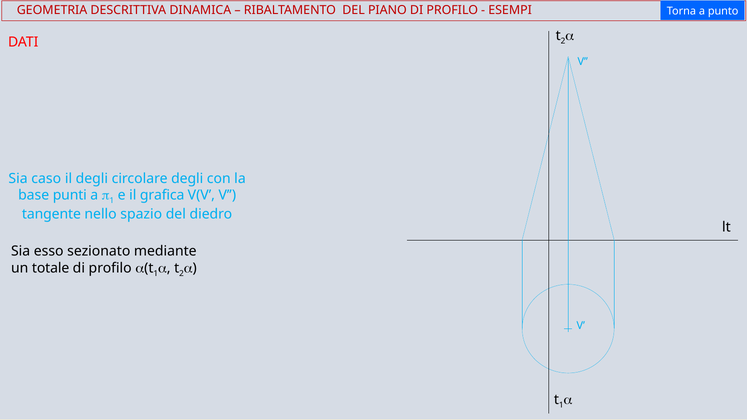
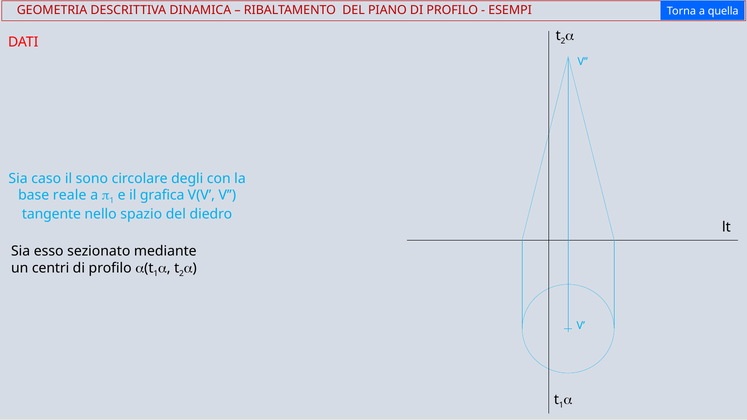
punto: punto -> quella (723, 11)
il degli: degli -> sono (92, 179)
punti: punti -> reale (70, 195)
totale: totale -> centri (51, 268)
